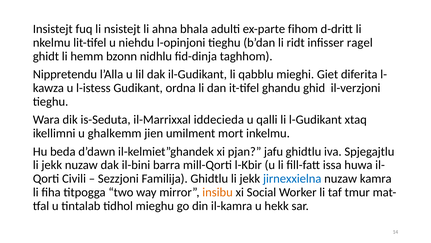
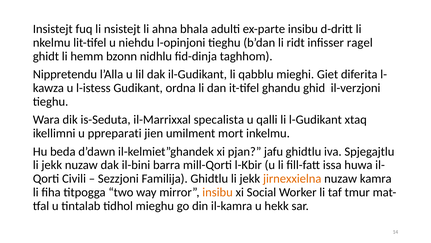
ex-parte fihom: fihom -> insibu (303, 29)
iddecieda: iddecieda -> specalista (219, 120)
ghalkemm: ghalkemm -> ppreparati (115, 133)
jirnexxielna colour: blue -> orange (292, 178)
